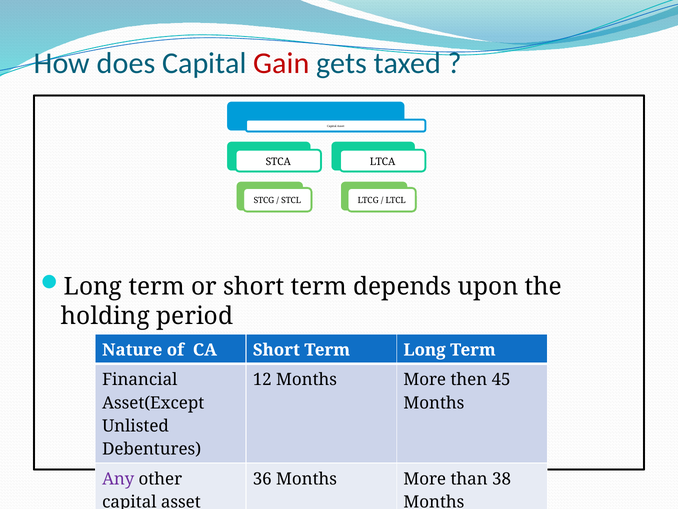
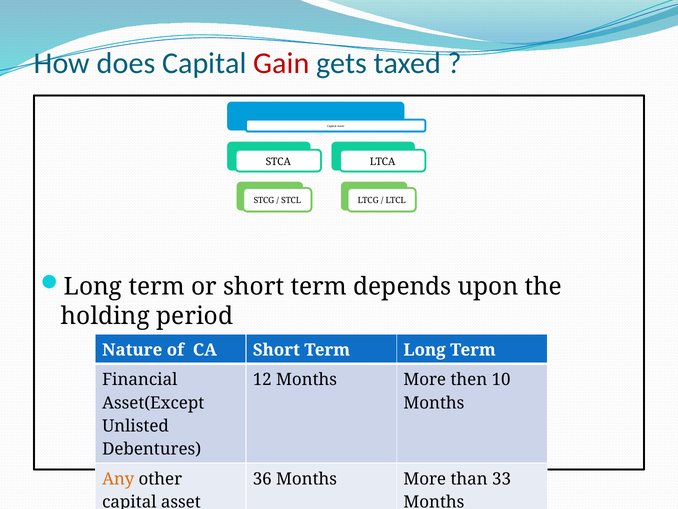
45: 45 -> 10 (501, 379)
Any colour: purple -> orange (118, 479)
38: 38 -> 33 (502, 479)
